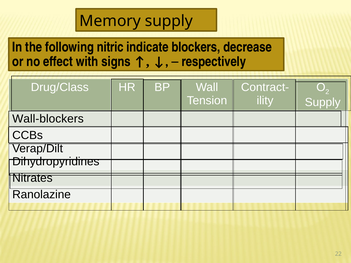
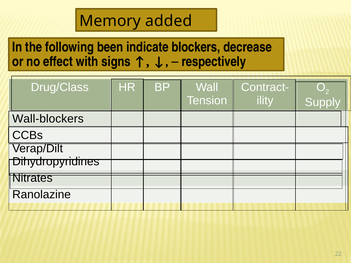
Memory supply: supply -> added (169, 21)
nitric: nitric -> been (110, 47)
